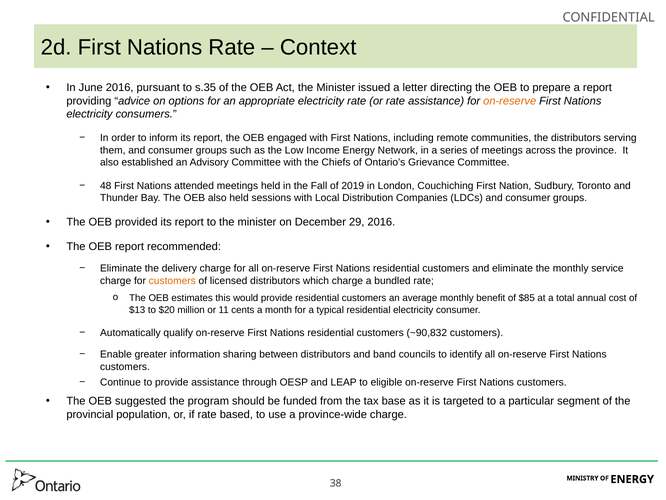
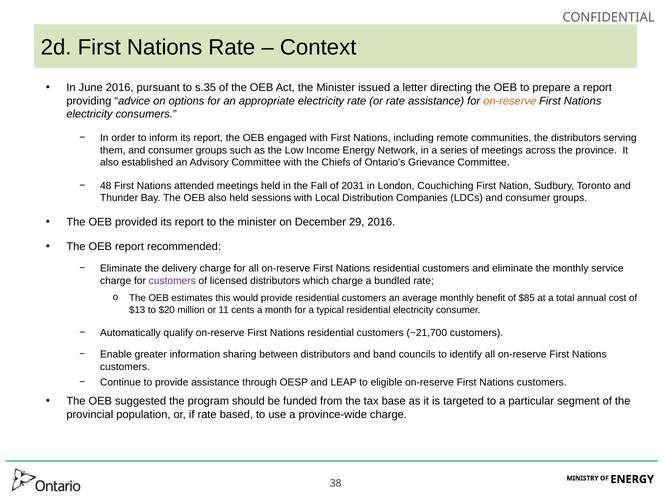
2019: 2019 -> 2031 (353, 186)
customers colour: orange -> purple (172, 280)
~90,832: ~90,832 -> ~21,700 (427, 333)
